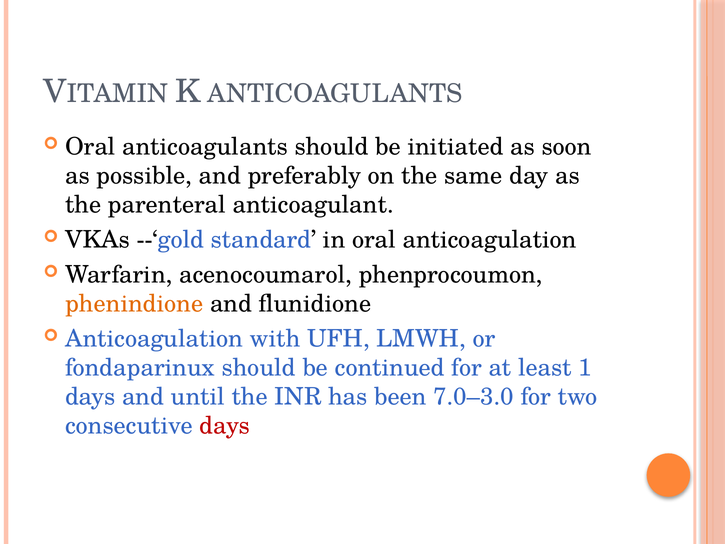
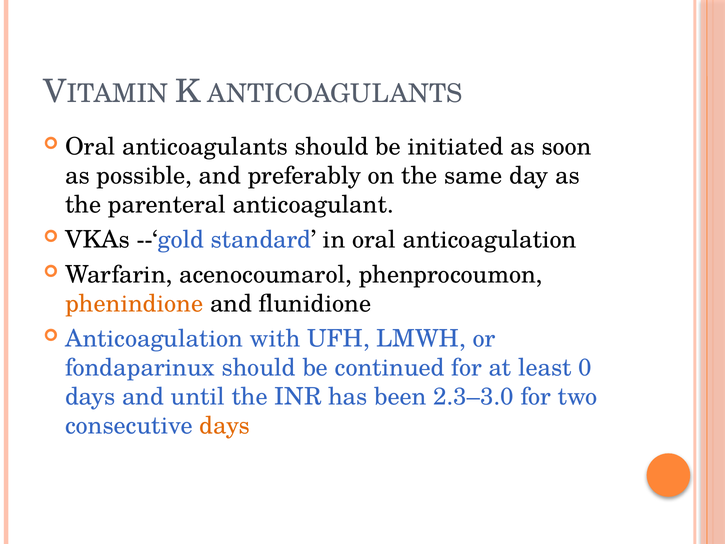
1: 1 -> 0 (585, 368)
7.0–3.0: 7.0–3.0 -> 2.3–3.0 (474, 397)
days colour: red -> orange (225, 426)
